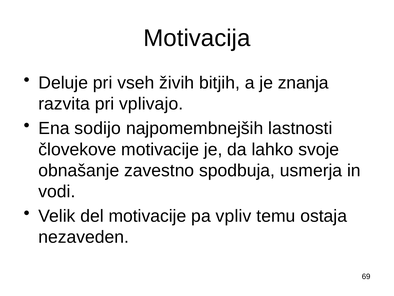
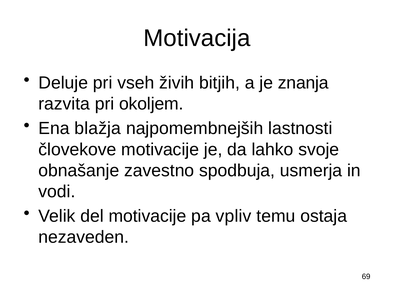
vplivajo: vplivajo -> okoljem (151, 104)
sodijo: sodijo -> blažja (98, 128)
